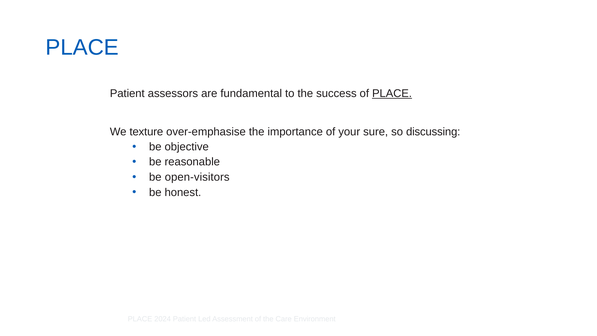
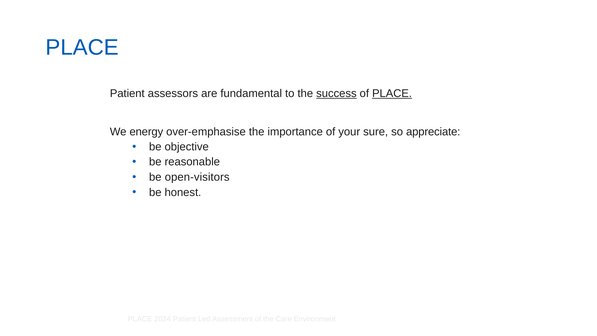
success underline: none -> present (336, 93)
texture: texture -> energy (146, 132)
discussing: discussing -> appreciate (433, 132)
